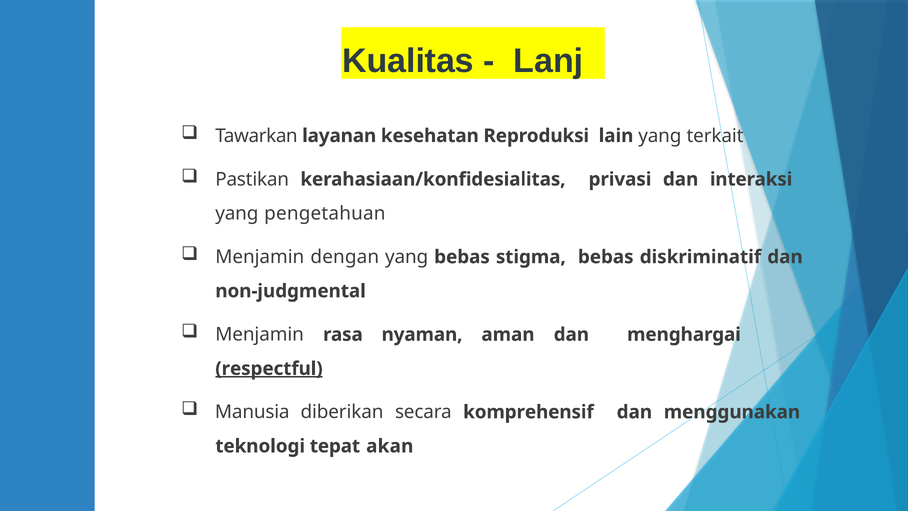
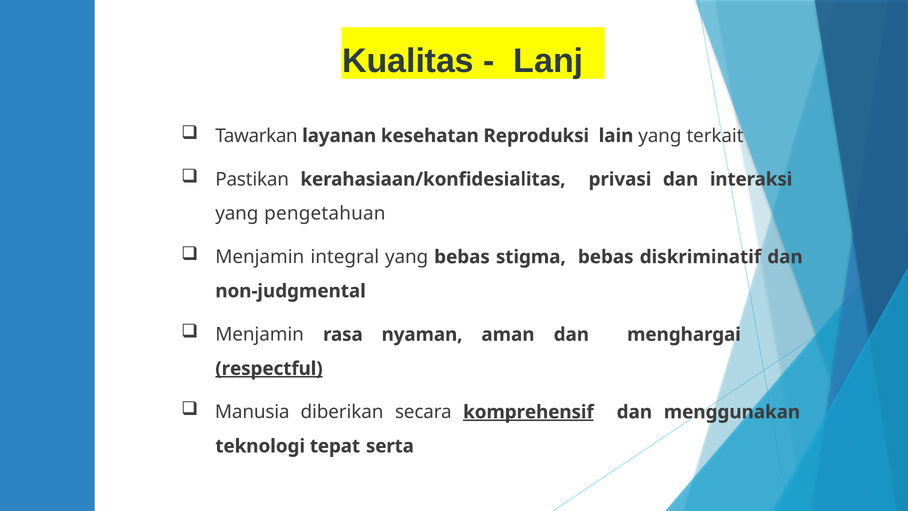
dengan: dengan -> integral (345, 257)
komprehensif underline: none -> present (528, 412)
akan: akan -> serta (390, 446)
